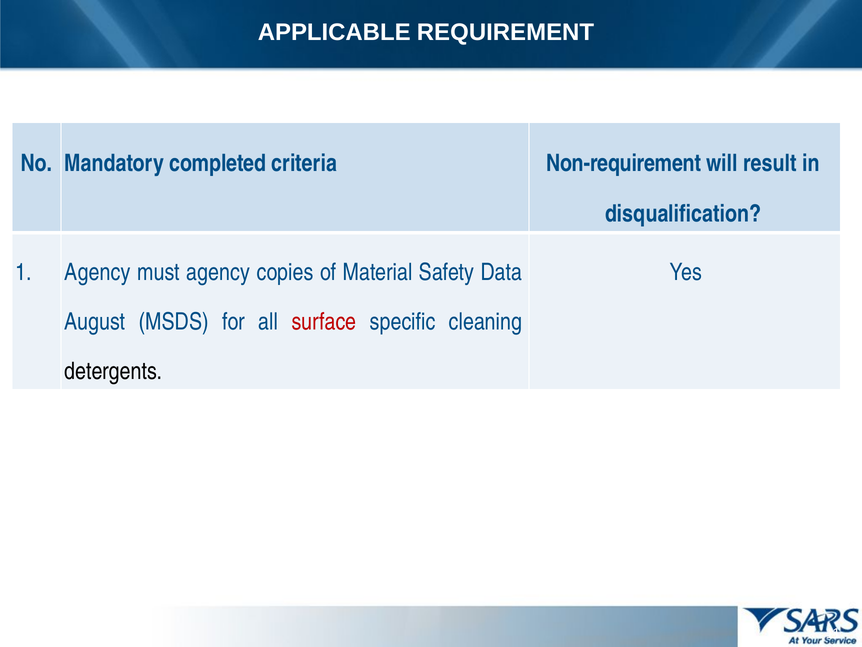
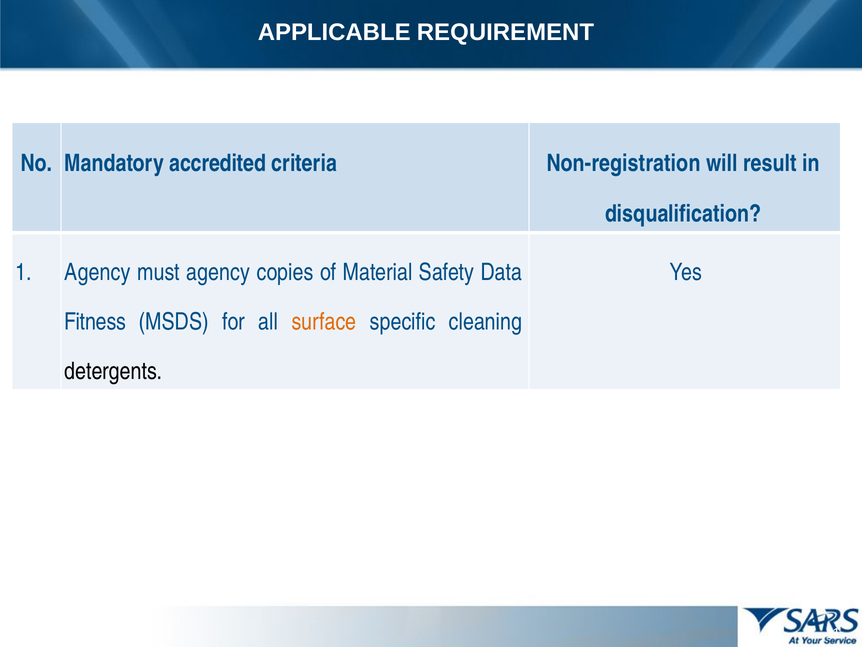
completed: completed -> accredited (218, 163)
Non-requirement: Non-requirement -> Non-registration (624, 163)
August: August -> Fitness (95, 322)
surface colour: red -> orange (324, 322)
